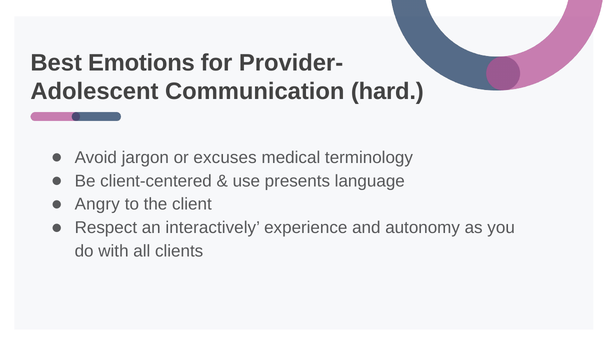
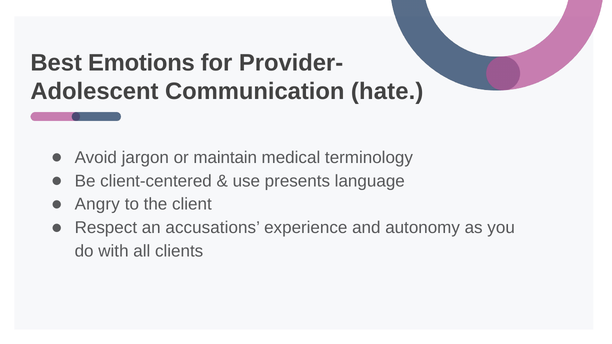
hard: hard -> hate (387, 91)
excuses: excuses -> maintain (225, 158)
interactively: interactively -> accusations (213, 228)
